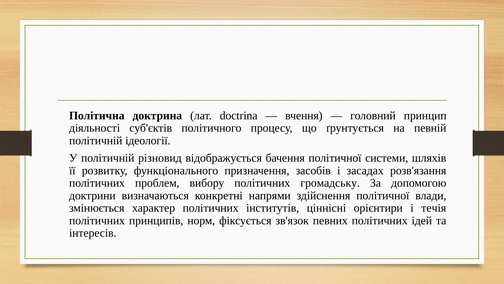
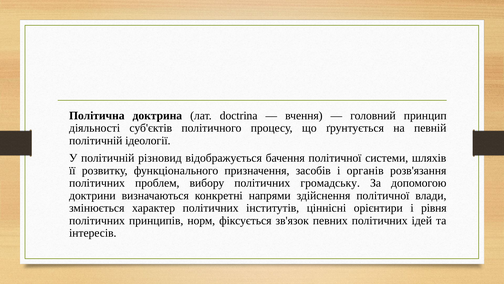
засадах: засадах -> органів (365, 170)
течія: течія -> рівня (434, 208)
